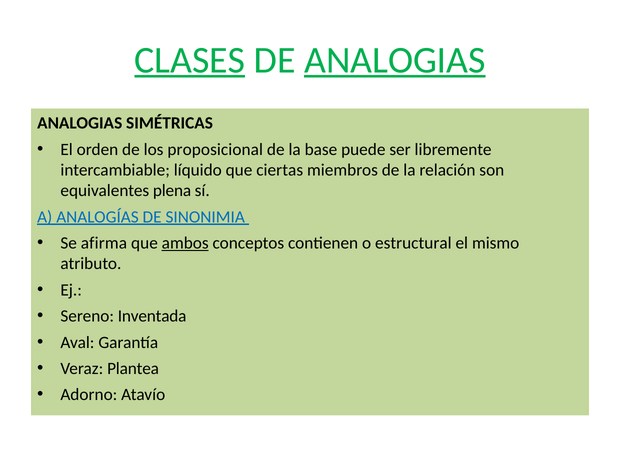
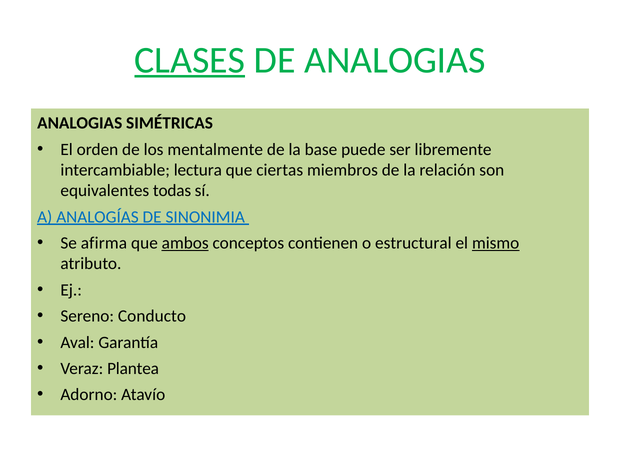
ANALOGIAS underline: present -> none (395, 60)
proposicional: proposicional -> mentalmente (215, 149)
líquido: líquido -> lectura (198, 170)
plena: plena -> todas (172, 191)
mismo underline: none -> present (496, 243)
Inventada: Inventada -> Conducto (152, 316)
